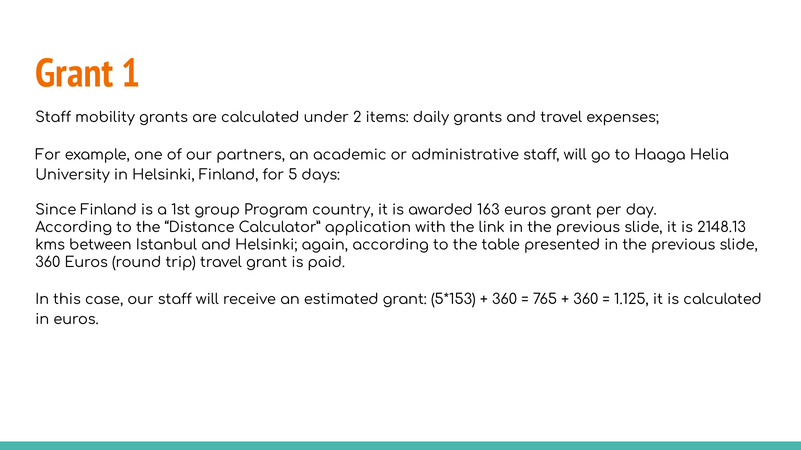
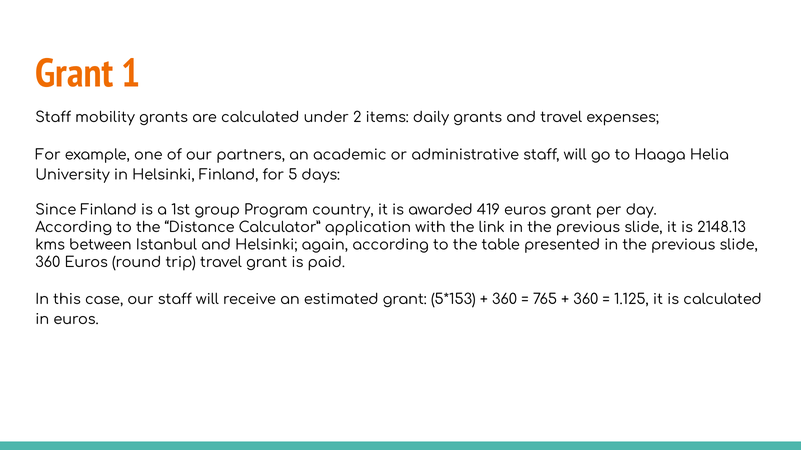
163: 163 -> 419 (488, 210)
